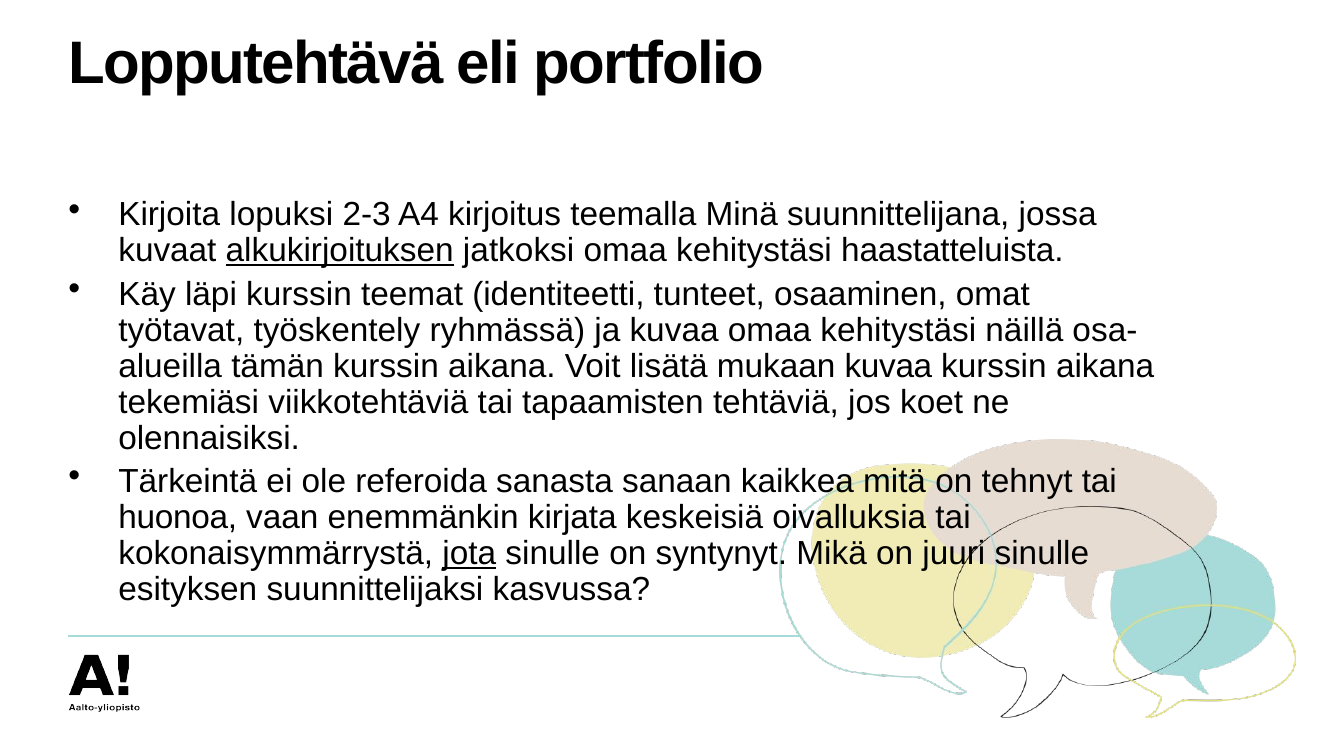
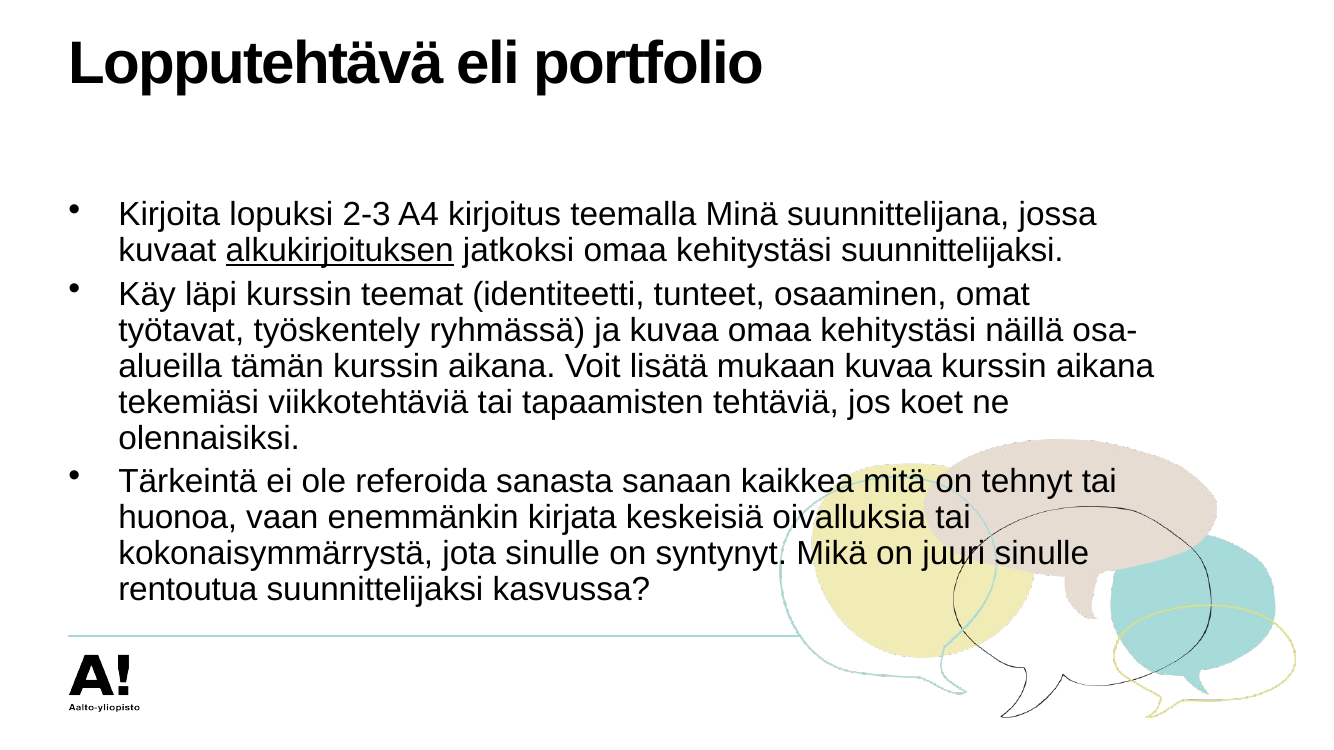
kehitystäsi haastatteluista: haastatteluista -> suunnittelijaksi (952, 251)
jota underline: present -> none (469, 554)
esityksen: esityksen -> rentoutua (188, 590)
